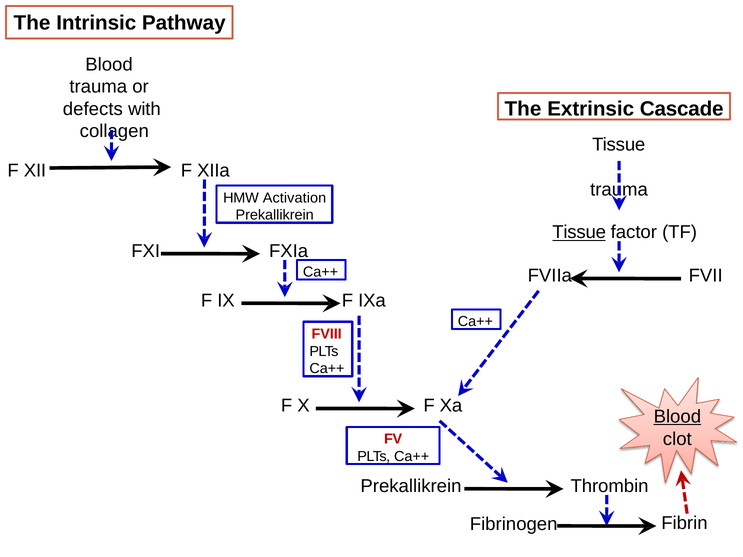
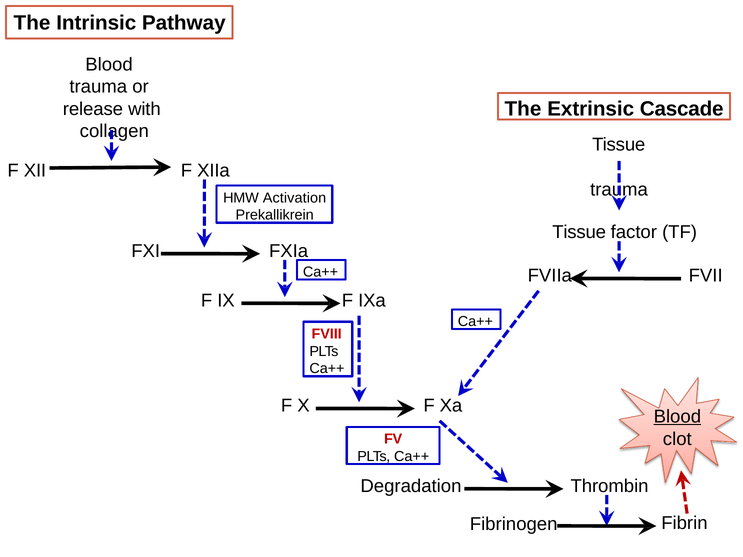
defects: defects -> release (93, 109)
Tissue underline: present -> none (579, 232)
Prekallikrein: Prekallikrein -> Degradation (411, 486)
